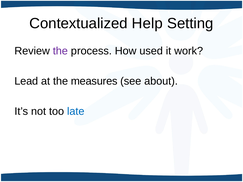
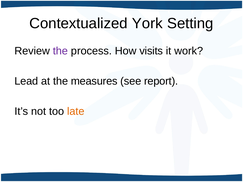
Help: Help -> York (147, 24)
used: used -> visits (151, 51)
about: about -> report (161, 81)
late colour: blue -> orange (76, 112)
